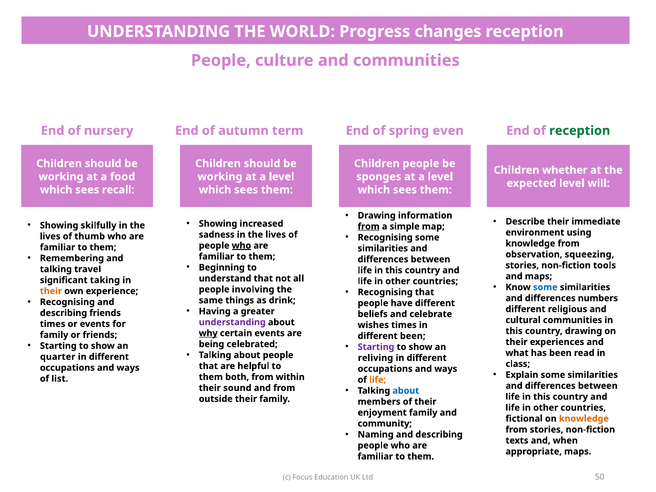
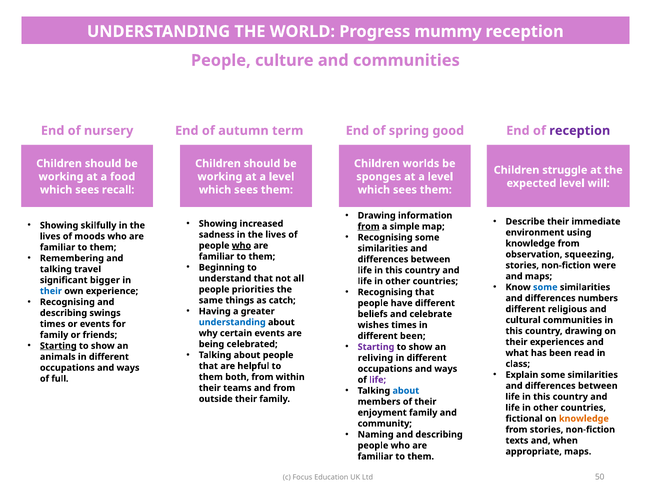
changes: changes -> mummy (448, 32)
even: even -> good (448, 131)
reception colour: green -> purple (580, 131)
Children people: people -> worlds (421, 164)
whether: whether -> struggle (565, 170)
thumb: thumb -> moods (90, 236)
tools: tools -> were (605, 265)
taking: taking -> bigger (105, 280)
involving: involving -> priorities (253, 289)
their colour: orange -> blue (51, 291)
drink: drink -> catch (282, 300)
describing friends: friends -> swings (105, 313)
understanding colour: purple -> blue (232, 322)
why underline: present -> none (208, 333)
Starting underline: none -> present (58, 346)
quarter: quarter -> animals (58, 357)
list: list -> full (60, 379)
life colour: orange -> purple (378, 380)
sound: sound -> teams (237, 388)
